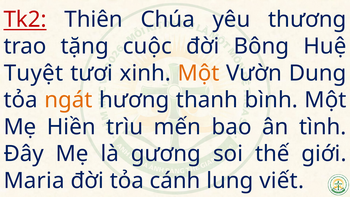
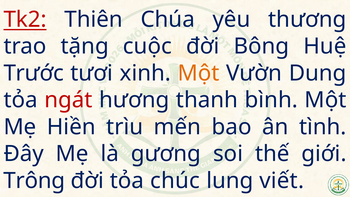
Tuyệt: Tuyệt -> Trước (34, 73)
ngát colour: orange -> red (68, 100)
Maria: Maria -> Trông (34, 181)
cánh: cánh -> chúc (175, 181)
